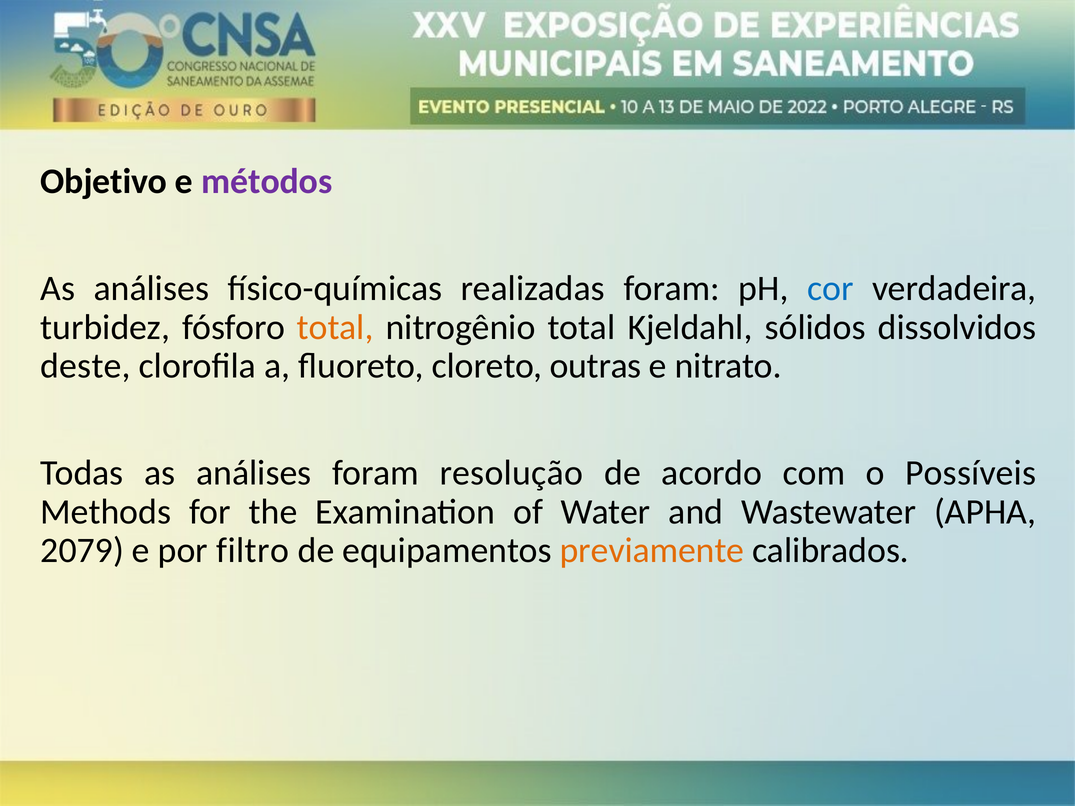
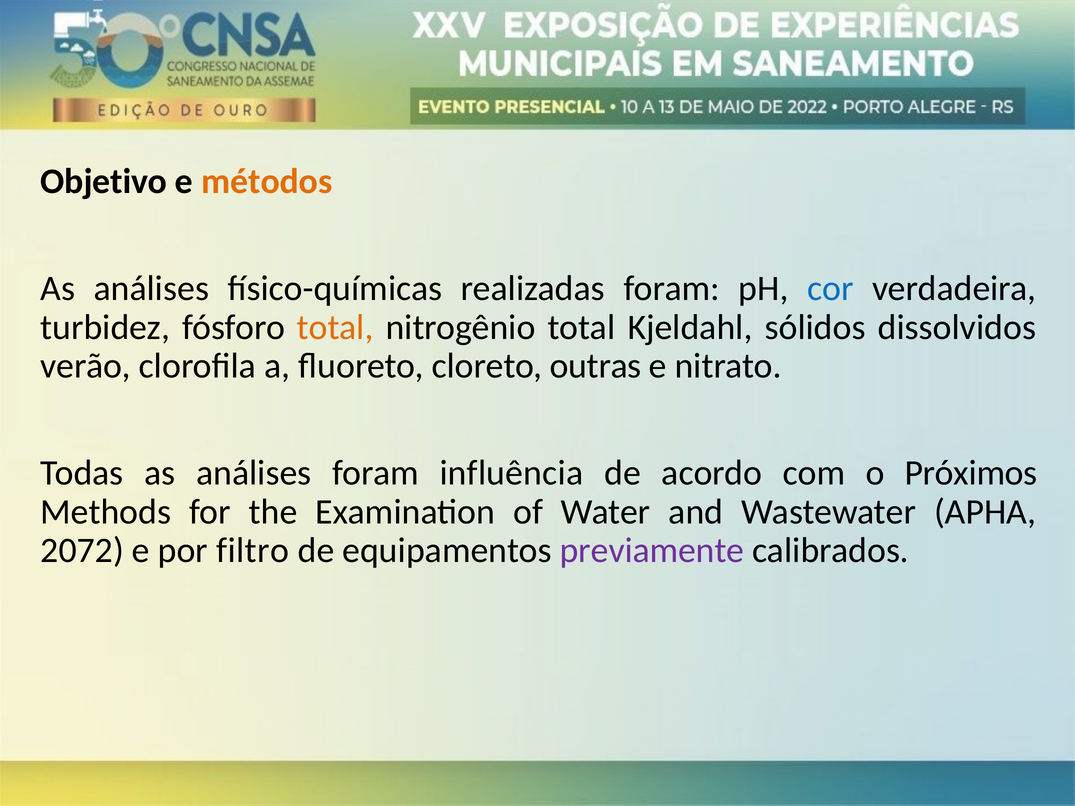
métodos colour: purple -> orange (267, 181)
deste: deste -> verão (86, 366)
resolução: resolução -> influência (511, 473)
Possíveis: Possíveis -> Próximos (971, 473)
2079: 2079 -> 2072 (82, 551)
previamente colour: orange -> purple (652, 551)
